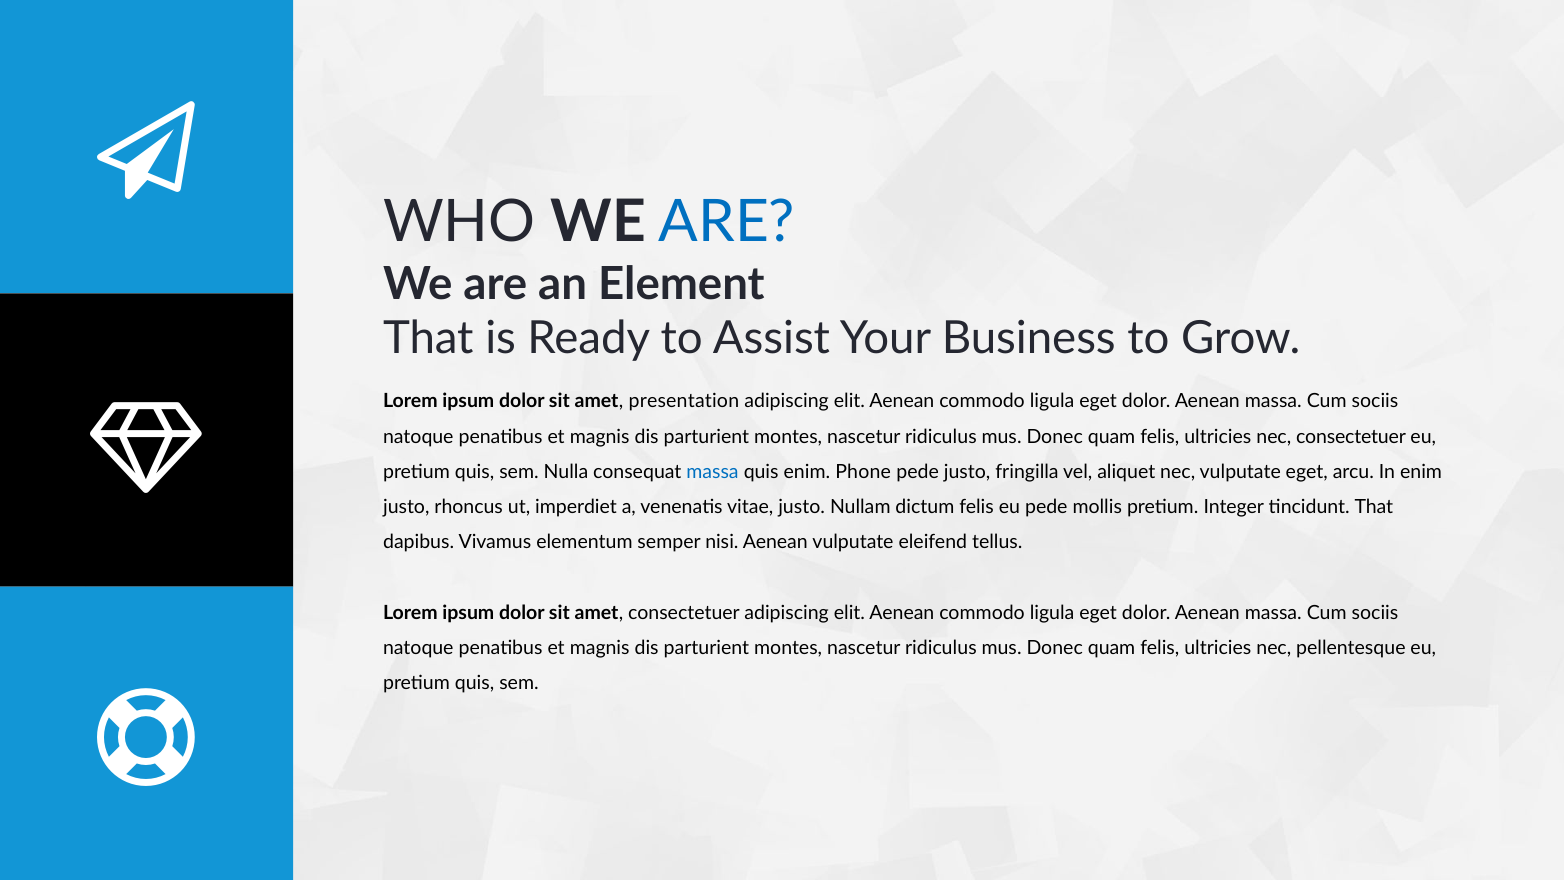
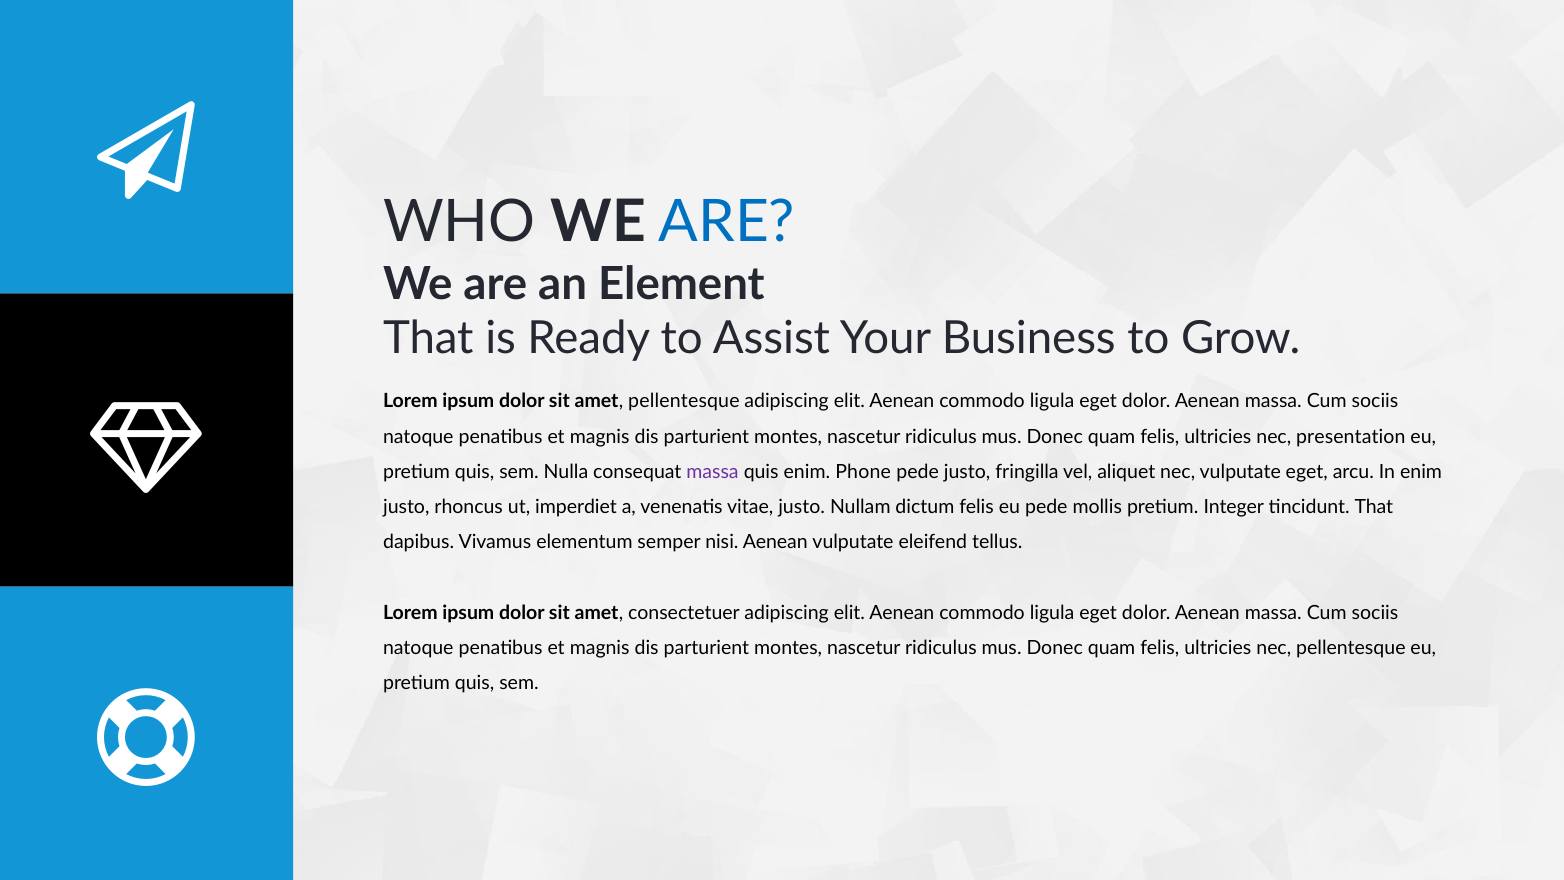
amet presentation: presentation -> pellentesque (684, 401)
nec consectetuer: consectetuer -> presentation (1351, 437)
massa colour: blue -> purple (713, 472)
